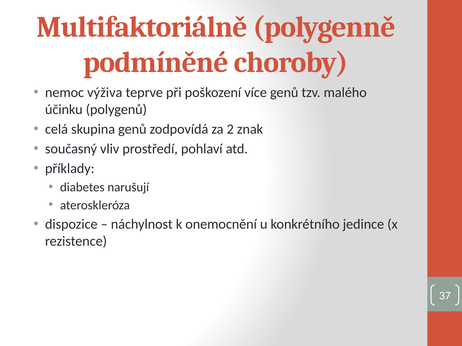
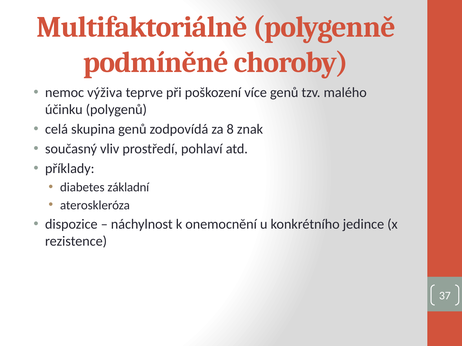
2: 2 -> 8 (230, 129)
narušují: narušují -> základní (128, 187)
